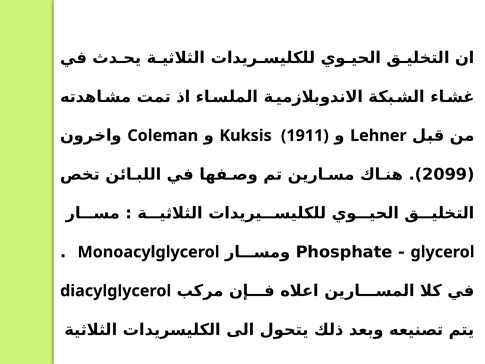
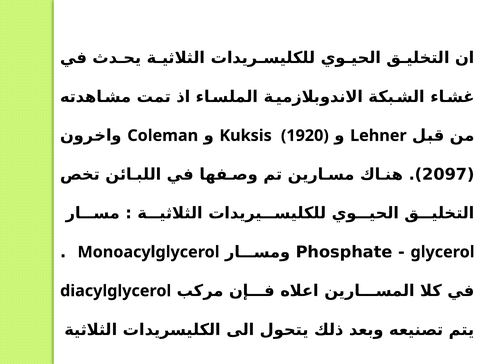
1911: 1911 -> 1920 (305, 135)
2099: 2099 -> 2097 (445, 174)
